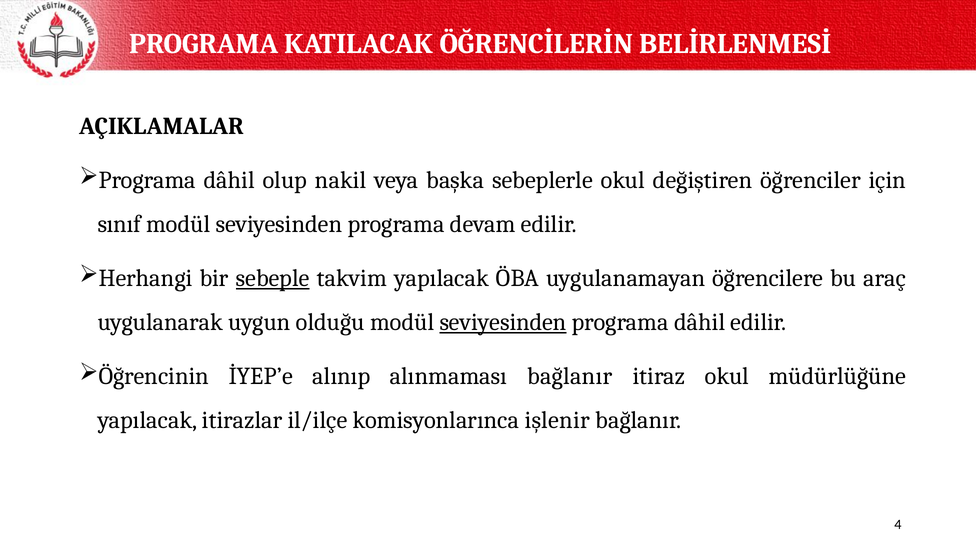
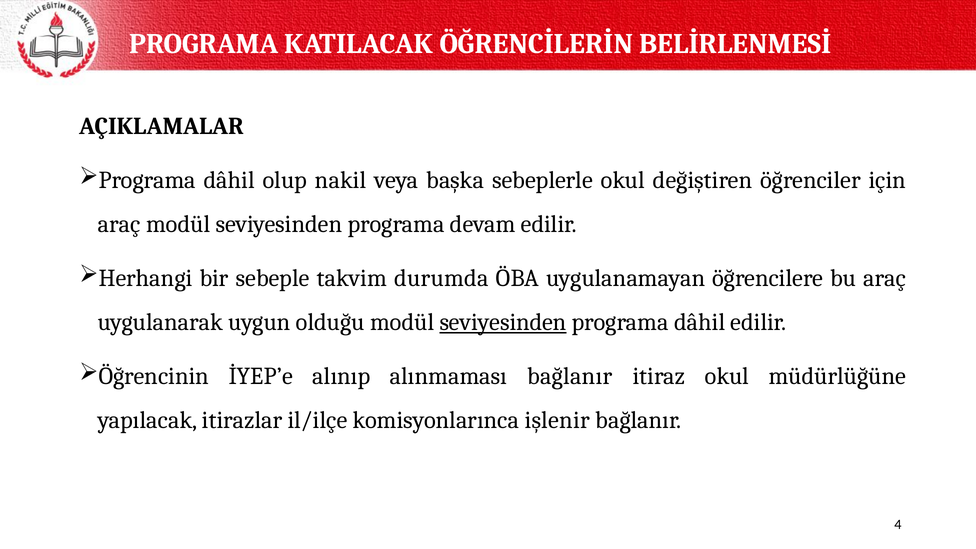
sınıf: sınıf -> araç (119, 224)
sebeple underline: present -> none (273, 278)
takvim yapılacak: yapılacak -> durumda (441, 278)
